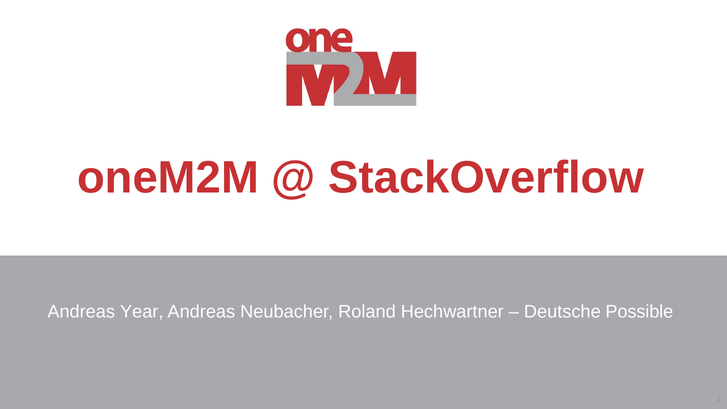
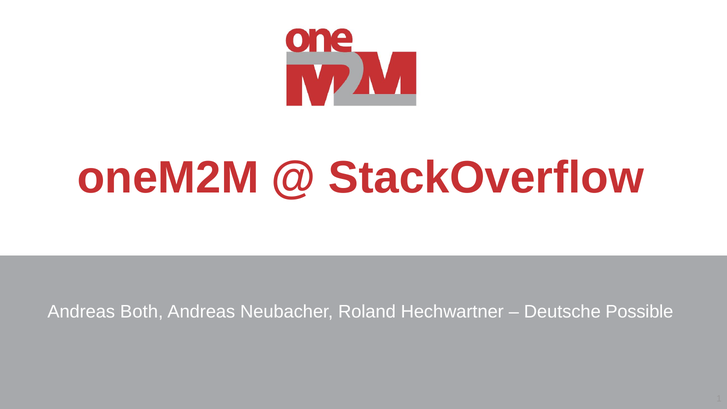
Year: Year -> Both (142, 312)
